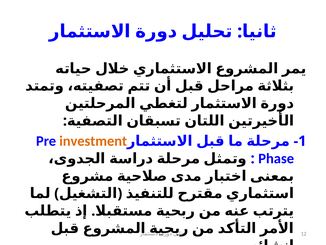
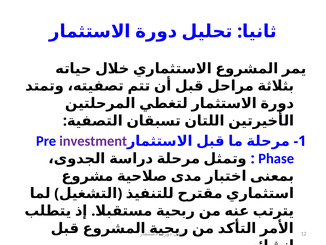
investment colour: orange -> purple (93, 141)
